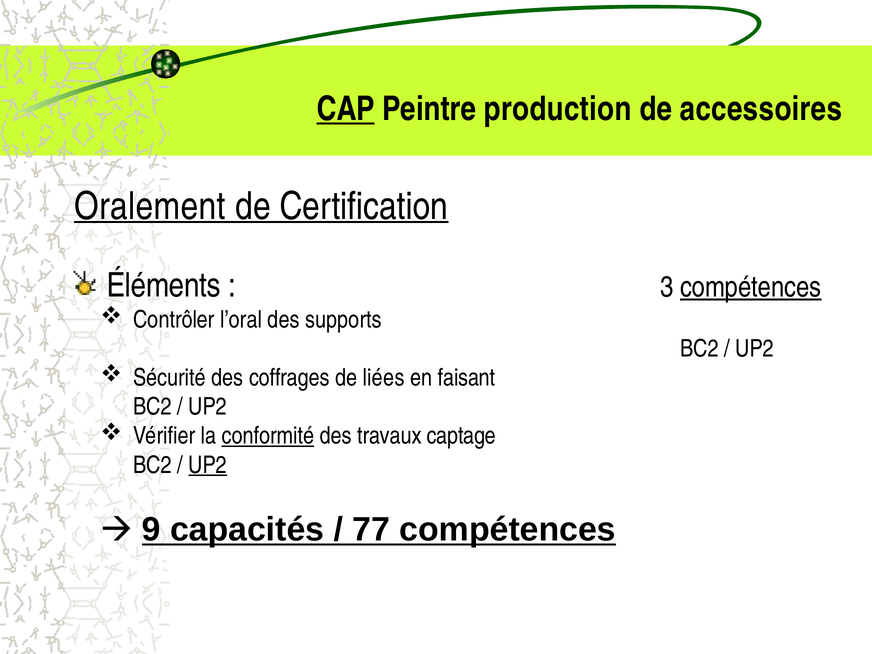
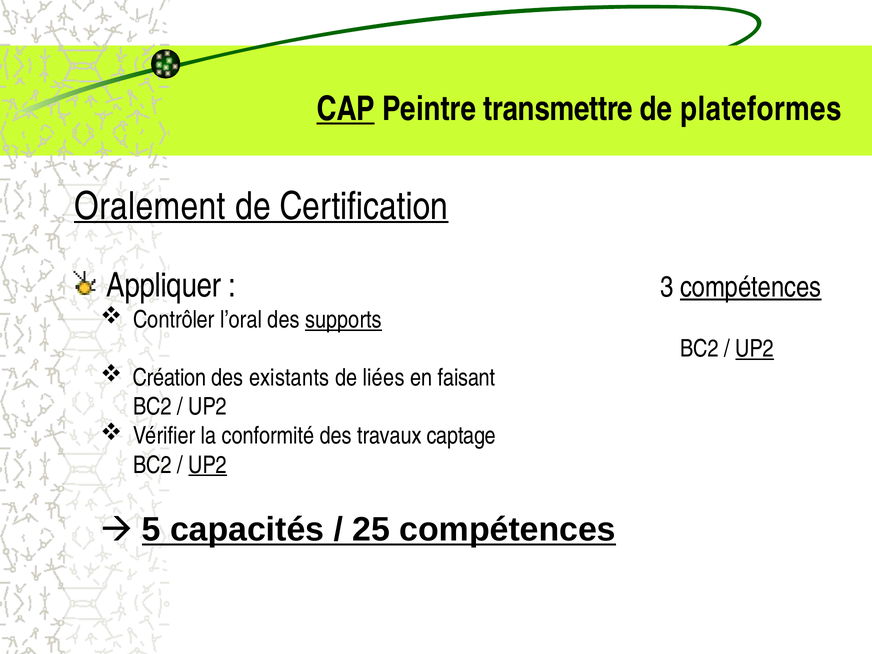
production: production -> transmettre (558, 109)
accessoires: accessoires -> plateformes (761, 109)
Éléments: Éléments -> Appliquer (164, 285)
supports underline: none -> present (343, 320)
UP2 underline: none -> present (755, 349)
Sécurité: Sécurité -> Création (170, 378)
coffrages: coffrages -> existants (289, 378)
conformité underline: present -> none (268, 436)
9: 9 -> 5 (151, 530)
77: 77 -> 25 (371, 530)
